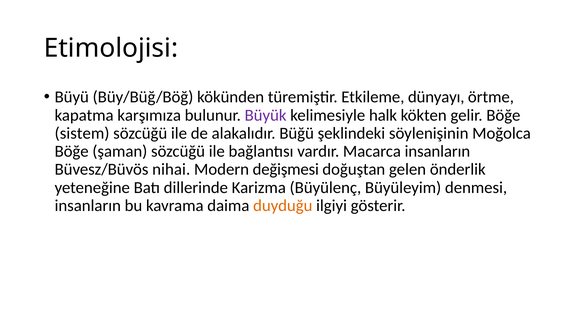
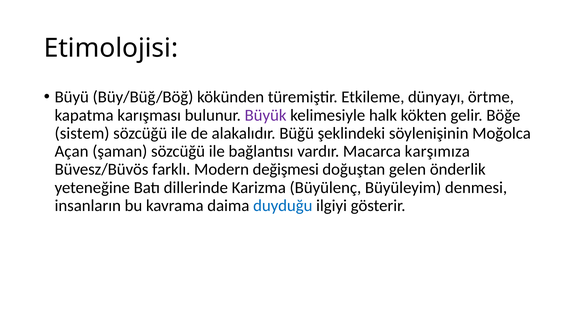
karşımıza: karşımıza -> karışması (149, 115)
Böğe: Böğe -> Açan (72, 152)
Macarca insanların: insanların -> karşımıza (437, 152)
nihai: nihai -> farklı (171, 170)
duyduğu colour: orange -> blue (283, 206)
